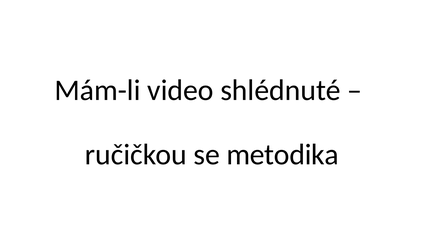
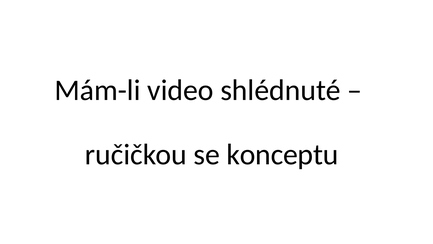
metodika: metodika -> konceptu (282, 154)
